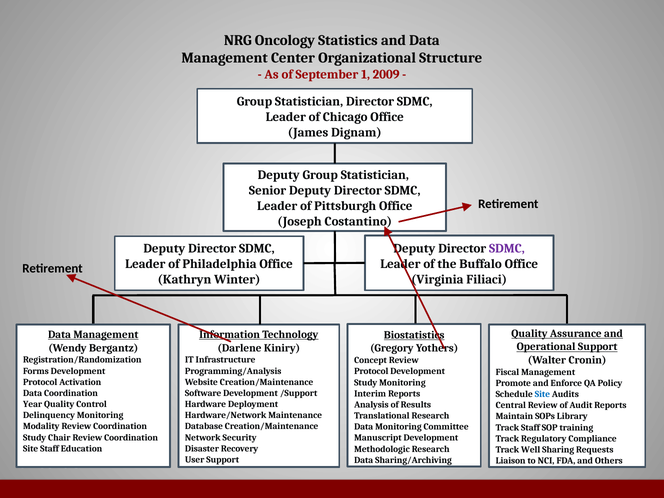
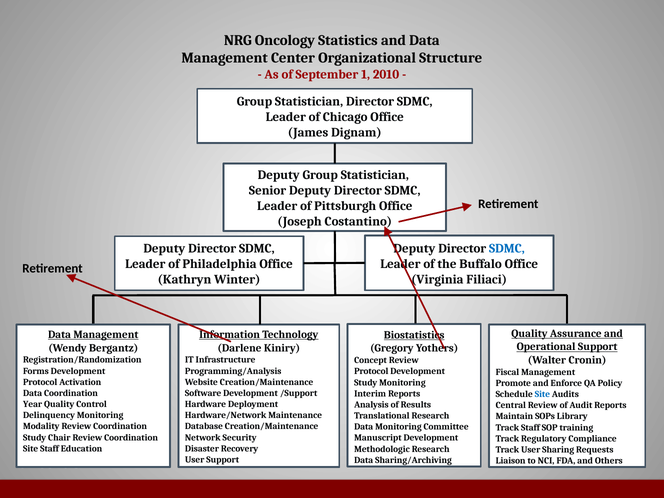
2009: 2009 -> 2010 (386, 75)
SDMC colour: purple -> blue (507, 248)
Track Well: Well -> User (531, 450)
